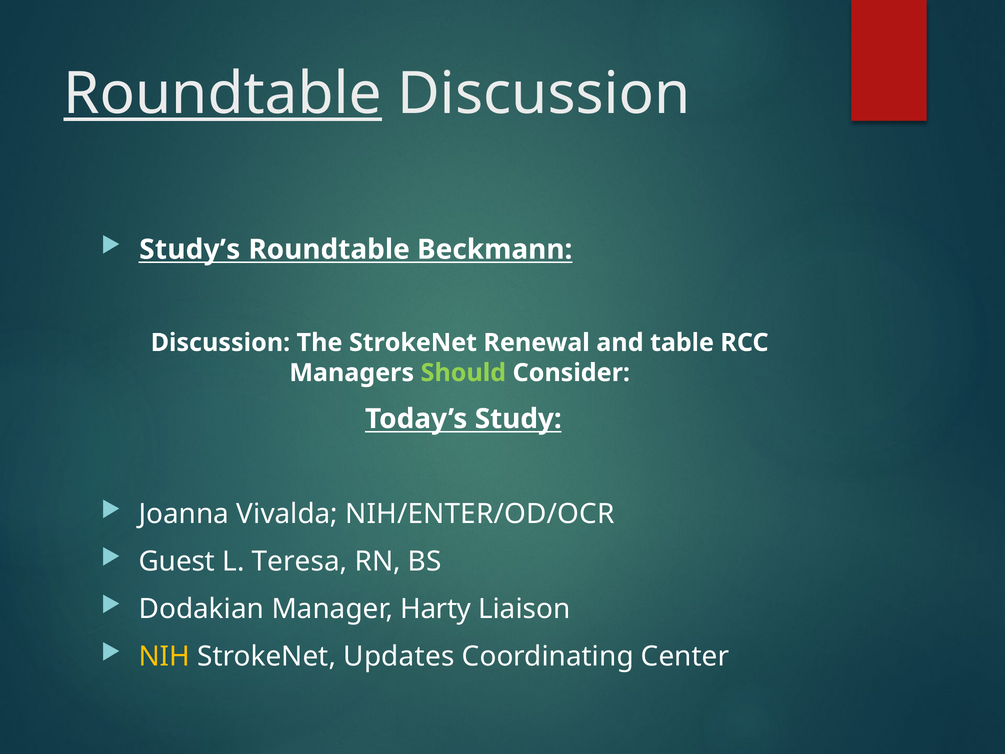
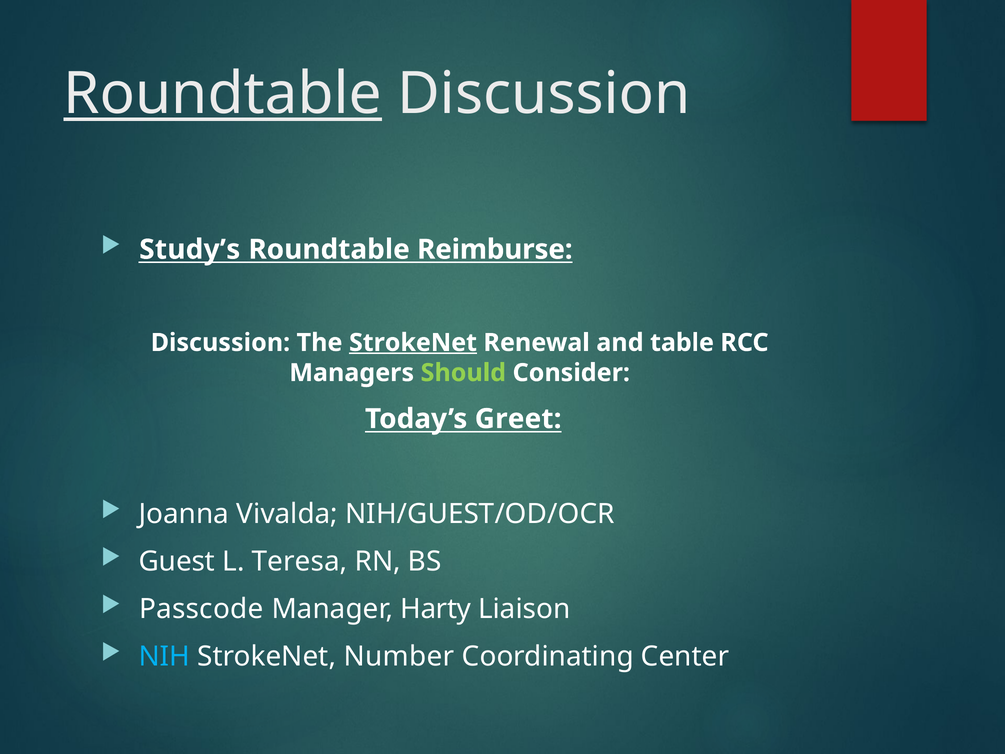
Beckmann: Beckmann -> Reimburse (495, 249)
StrokeNet underline: none -> present (413, 343)
Study: Study -> Greet (518, 419)
NIH/ENTER/OD/OCR: NIH/ENTER/OD/OCR -> NIH/GUEST/OD/OCR (480, 514)
Dodakian: Dodakian -> Passcode (201, 609)
NIH colour: yellow -> light blue (164, 656)
Updates: Updates -> Number (399, 656)
